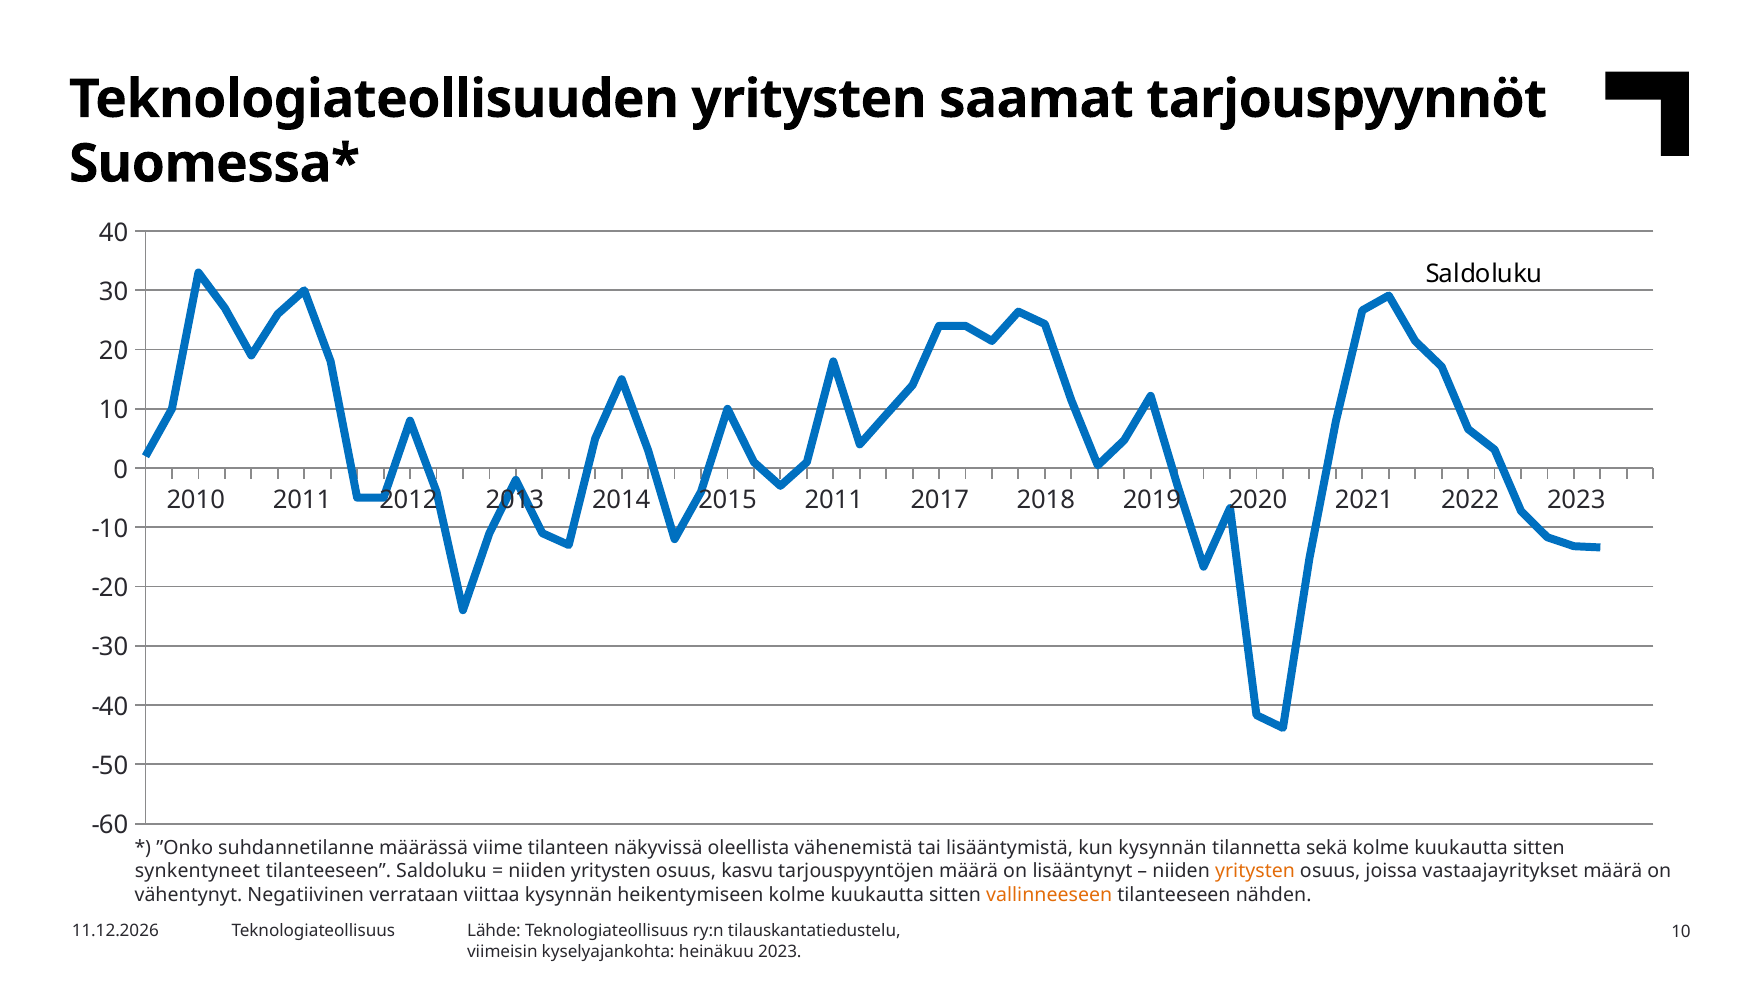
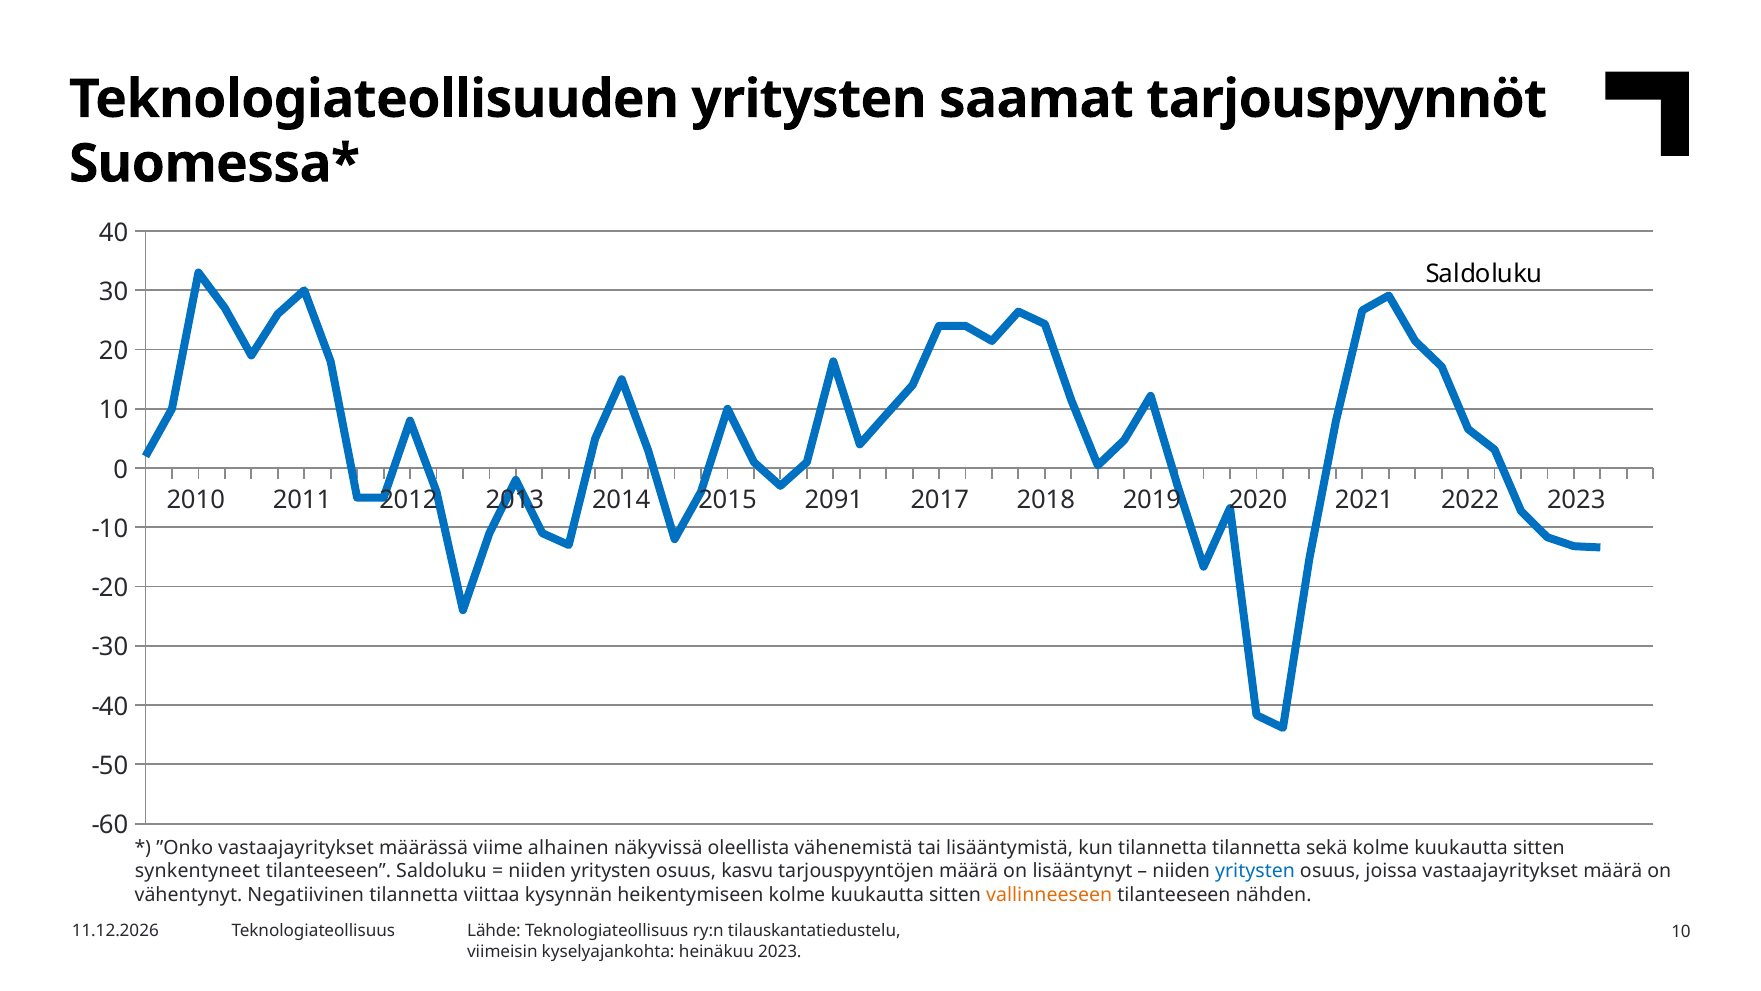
2015 2011: 2011 -> 2091 (834, 499)
”Onko suhdannetilanne: suhdannetilanne -> vastaajayritykset (296, 848)
tilanteen: tilanteen -> alhainen (568, 848)
kun kysynnän: kysynnän -> tilannetta (1163, 848)
yritysten colour: orange -> blue (1255, 871)
Negatiivinen verrataan: verrataan -> tilannetta (414, 894)
